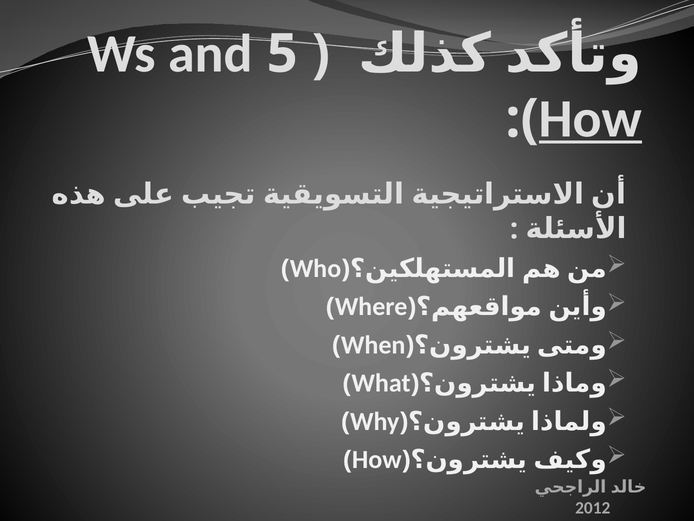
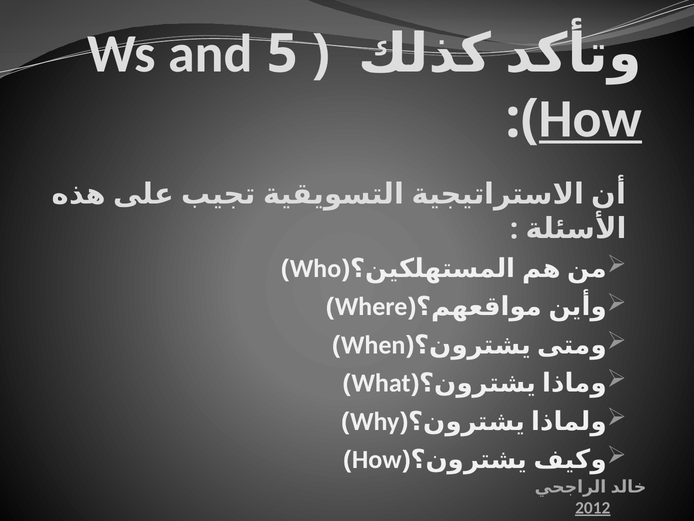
2012 underline: none -> present (593, 507)
